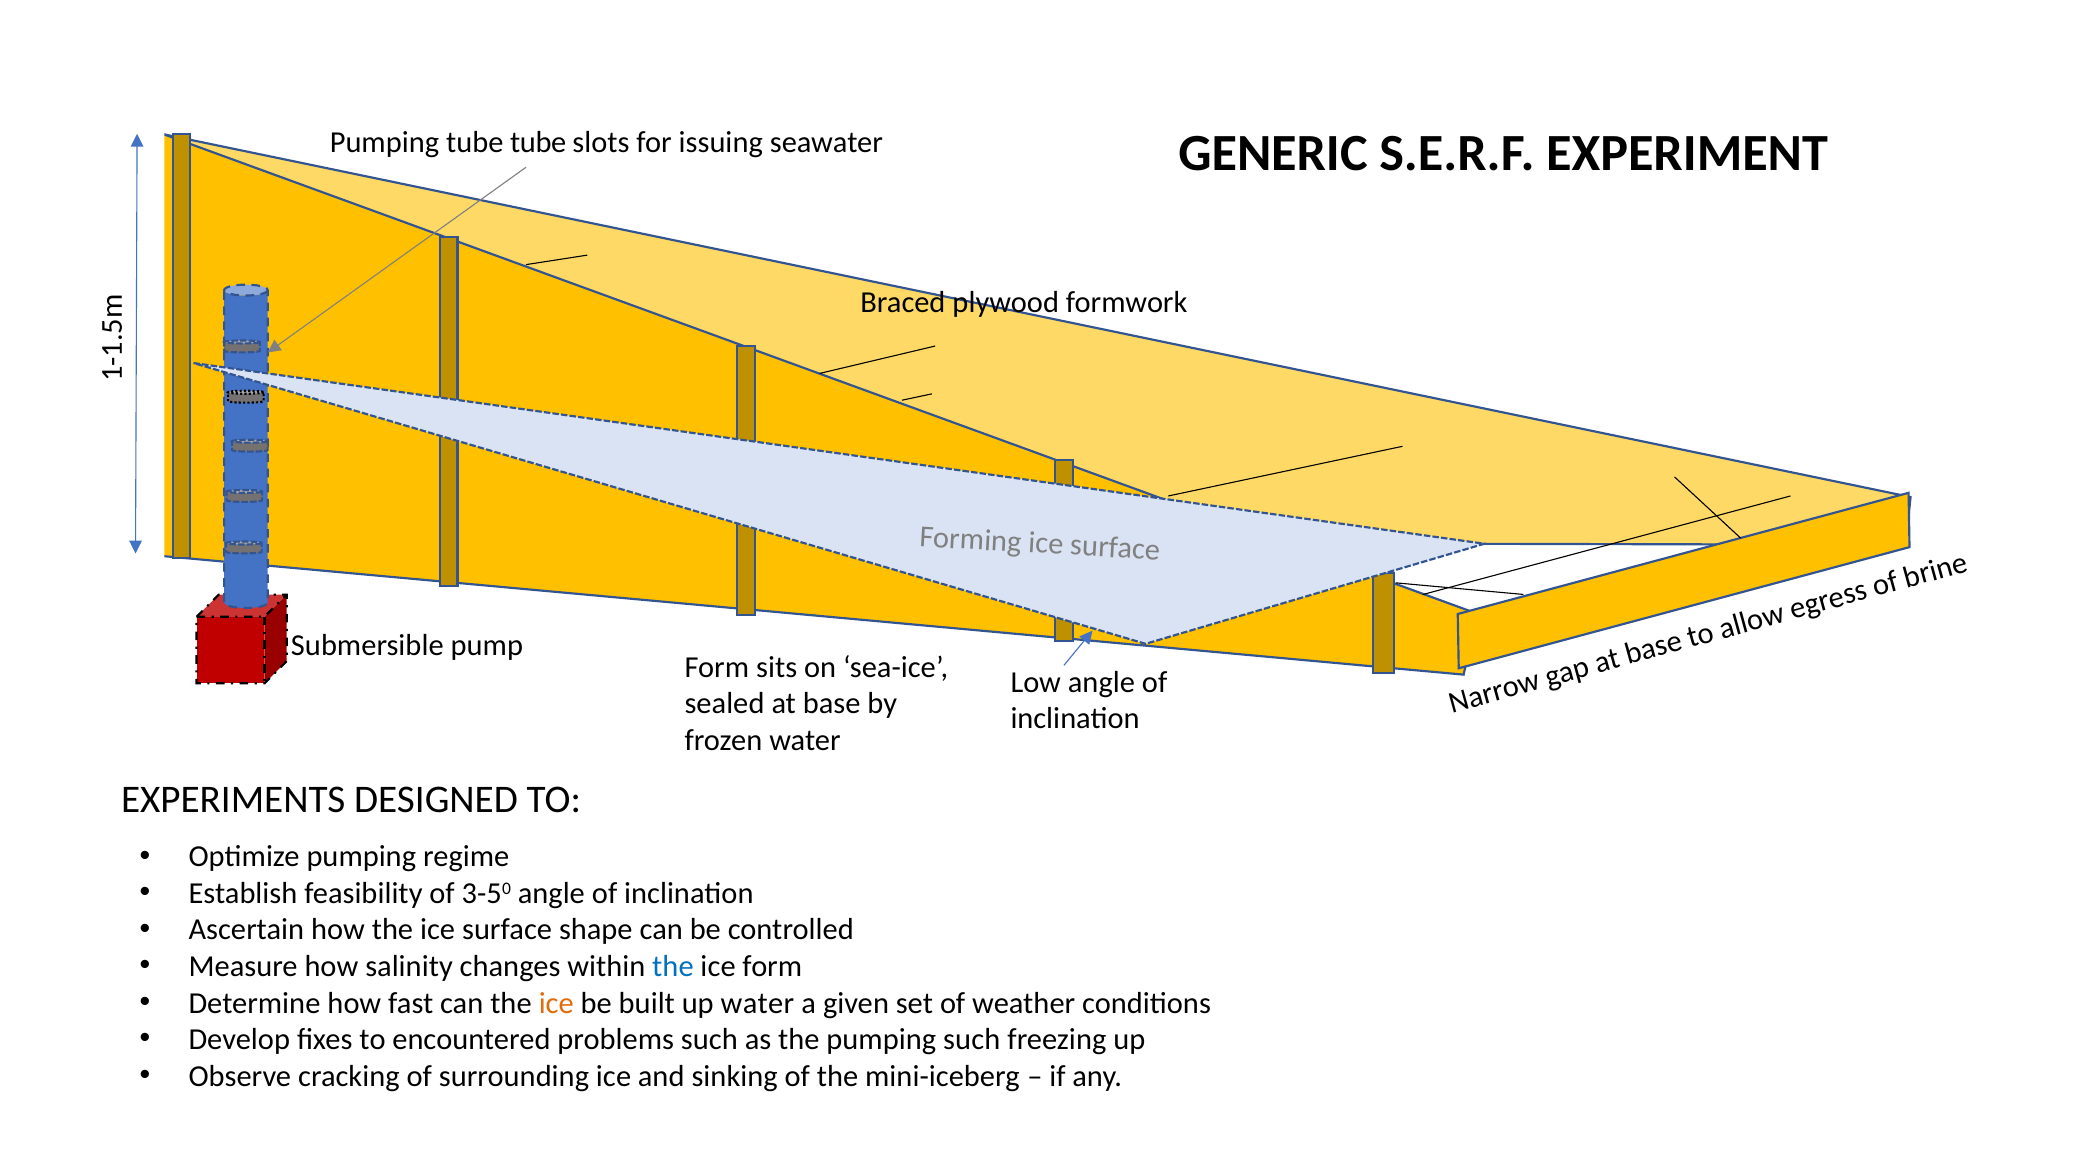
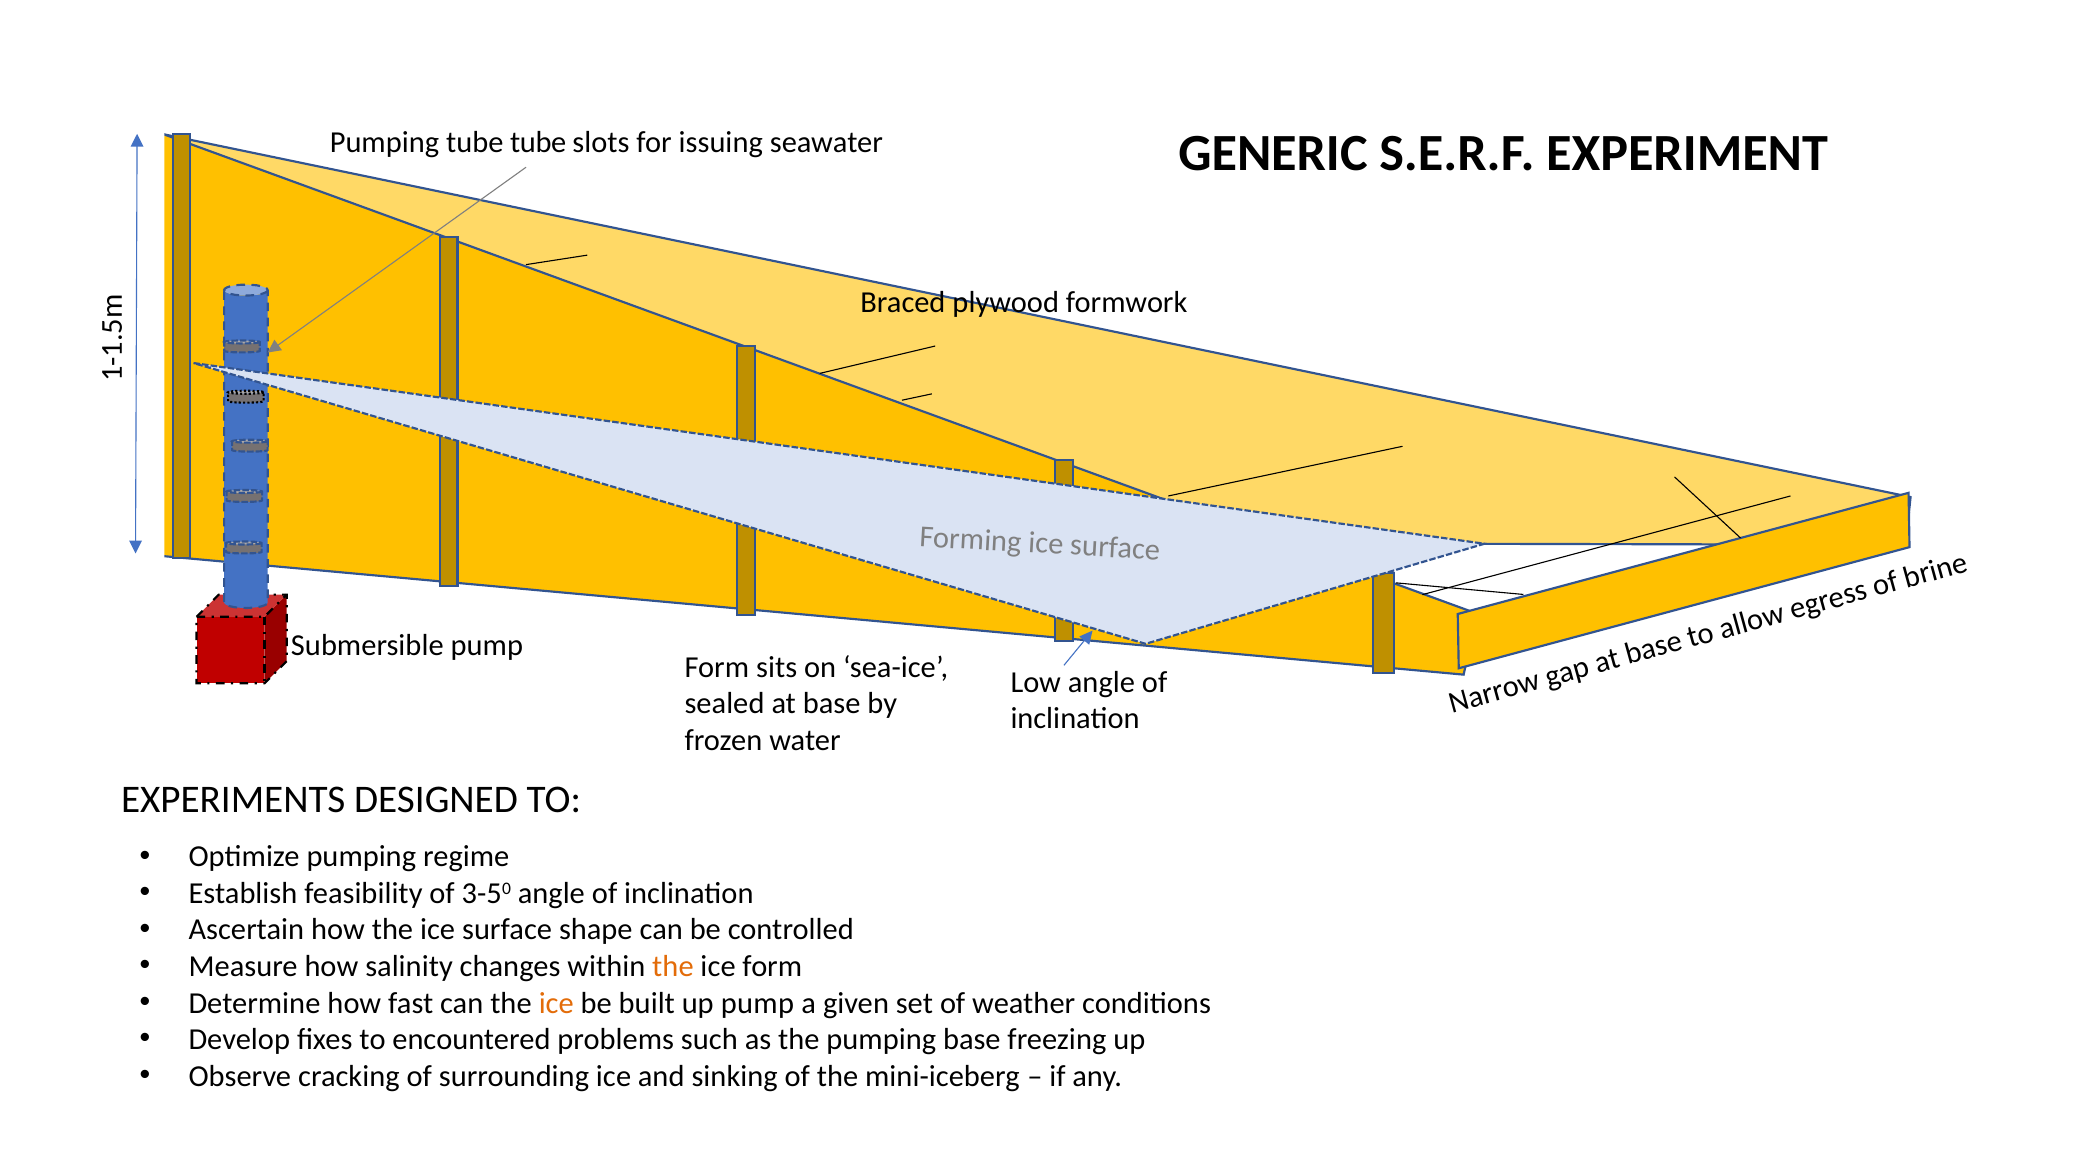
the colour: blue -> orange (673, 966)
up water: water -> pump (757, 1003)
pumping such: such -> base (972, 1039)
